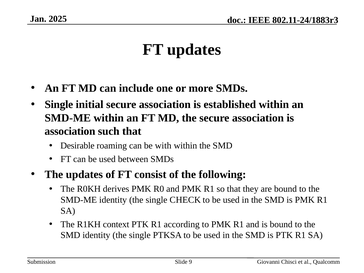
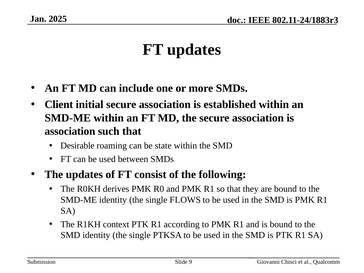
Single: Single -> Client (59, 105)
with: with -> state (163, 146)
CHECK: CHECK -> FLOWS (185, 200)
